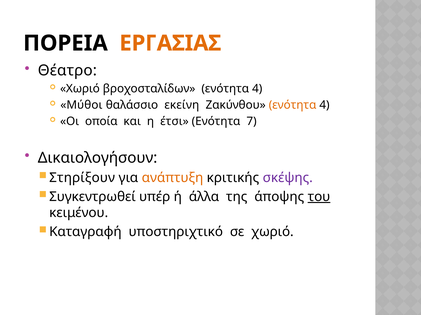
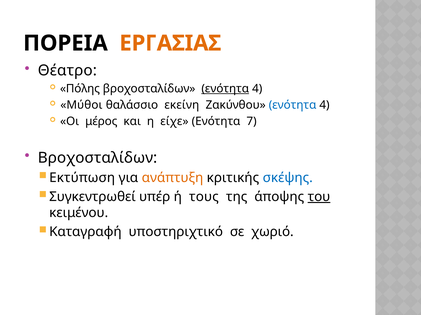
Χωριό: Χωριό -> Πόλης (80, 89)
ενότητα underline: none -> present (225, 89)
ενότητα colour: orange -> blue (293, 105)
οποία: οποία -> μέρος (101, 122)
έτσι: έτσι -> είχε (174, 122)
Δικαιολογήσουν: Δικαιολογήσουν -> Βροχοσταλίδων (98, 158)
Στηρίξουν: Στηρίξουν -> Εκτύπωση (82, 178)
σκέψης colour: purple -> blue (288, 178)
άλλα: άλλα -> τους (204, 197)
